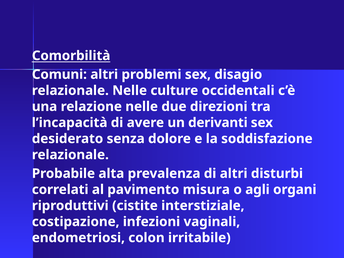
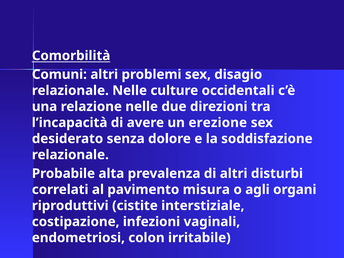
derivanti: derivanti -> erezione (218, 123)
